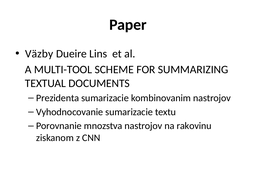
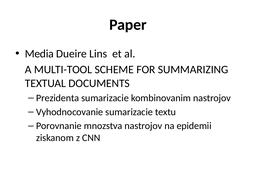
Väzby: Väzby -> Media (39, 54)
rakovinu: rakovinu -> epidemii (194, 126)
